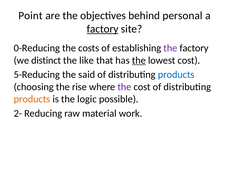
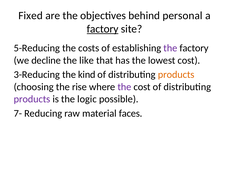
Point: Point -> Fixed (31, 15)
0-Reducing: 0-Reducing -> 5-Reducing (37, 48)
distinct: distinct -> decline (46, 60)
the underline: present -> none (139, 60)
5-Reducing: 5-Reducing -> 3-Reducing (37, 75)
said: said -> kind (87, 75)
products colour: blue -> orange (176, 75)
products colour: orange -> purple (32, 99)
2-: 2- -> 7- (18, 113)
work: work -> faces (131, 113)
